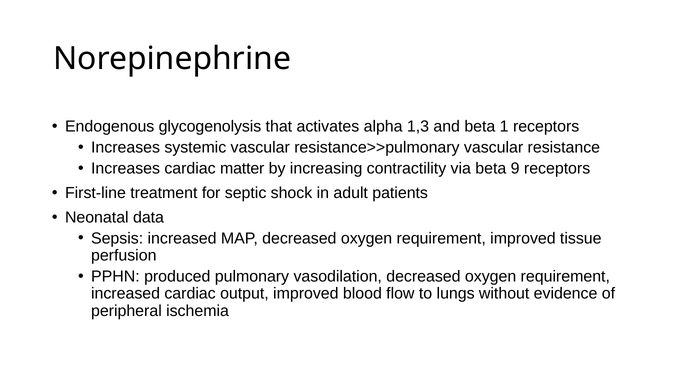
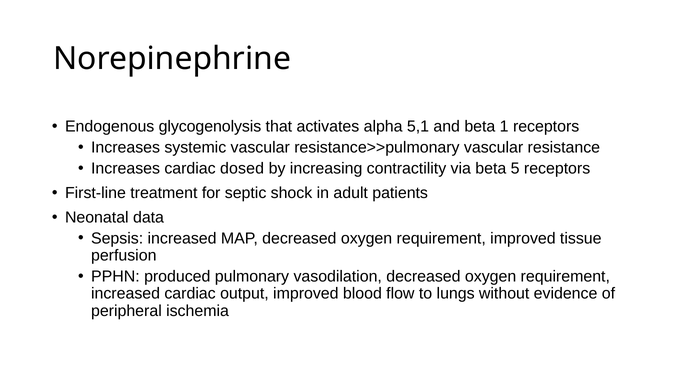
1,3: 1,3 -> 5,1 (418, 126)
matter: matter -> dosed (242, 168)
9: 9 -> 5 (515, 168)
